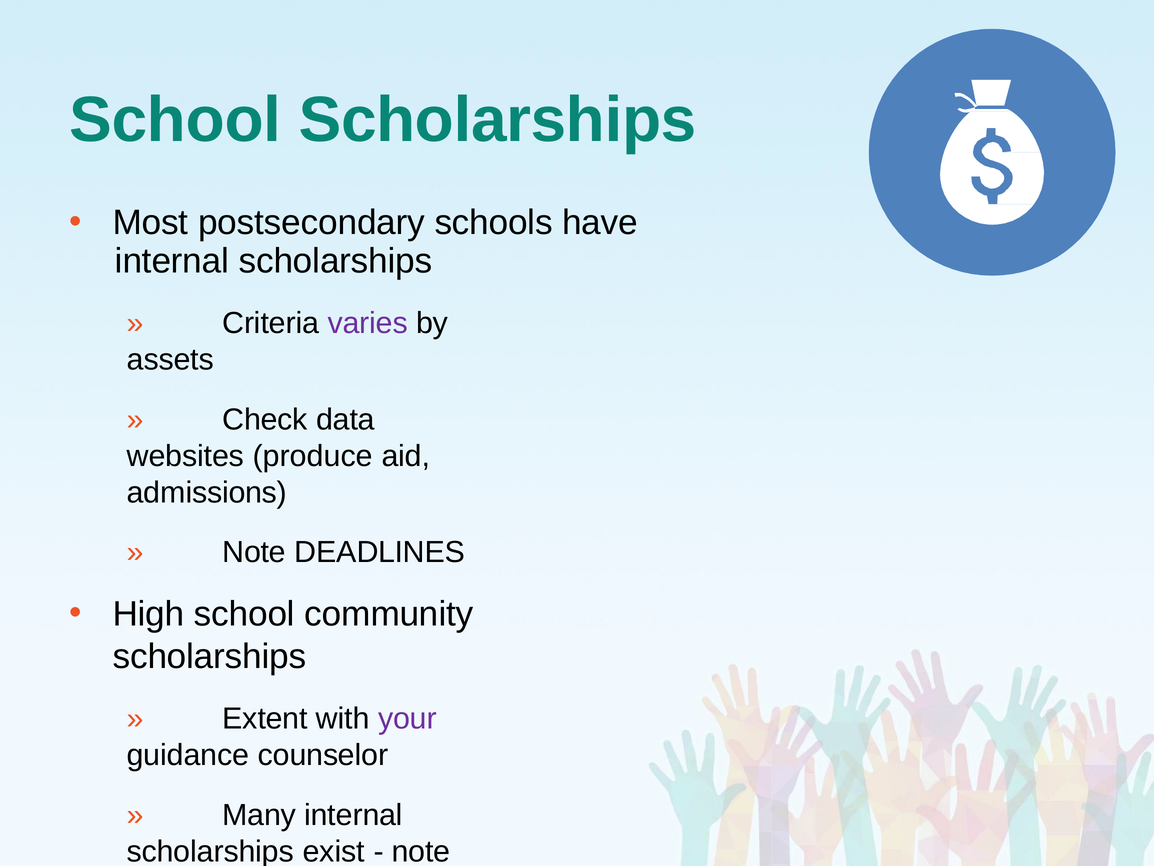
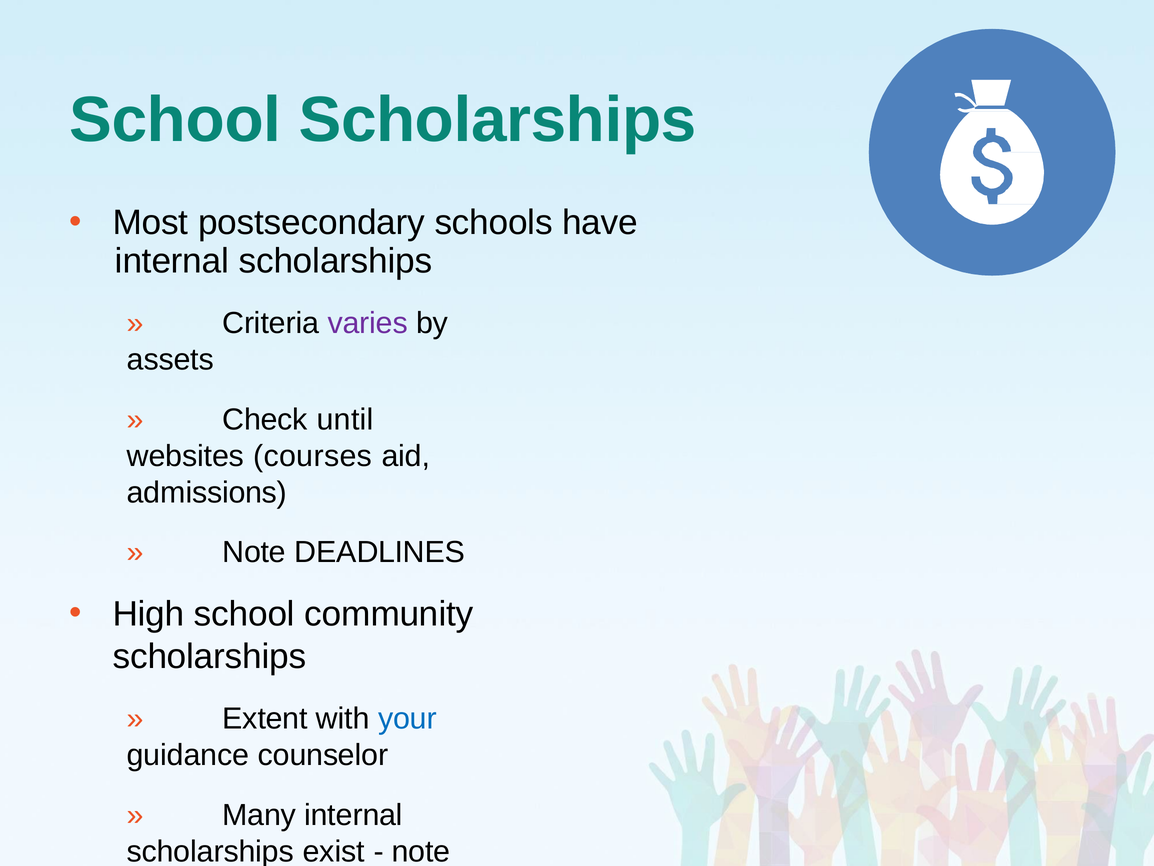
data: data -> until (345, 419)
produce: produce -> courses (313, 456)
your colour: purple -> blue (407, 718)
